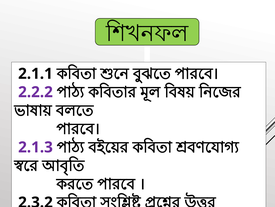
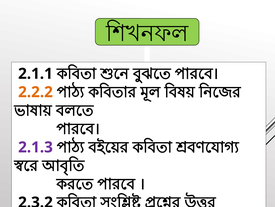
2.2.2 colour: purple -> orange (35, 92)
